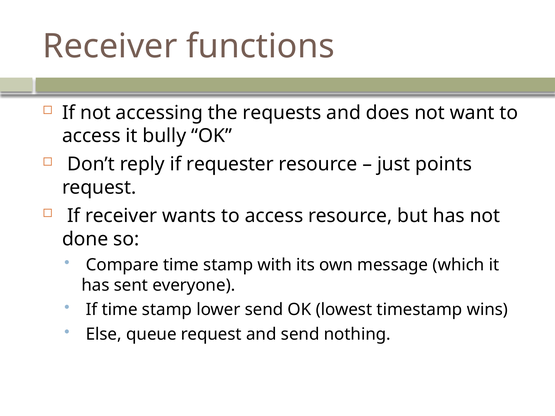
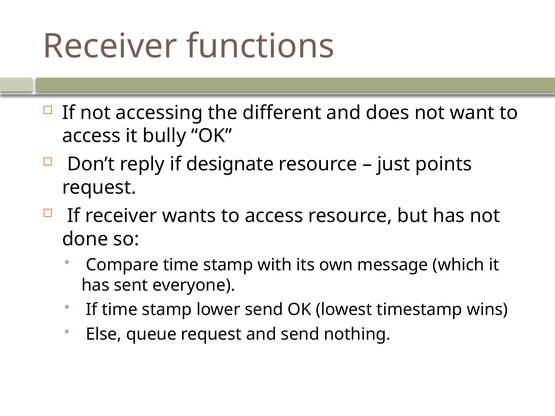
requests: requests -> different (282, 113)
requester: requester -> designate (230, 164)
